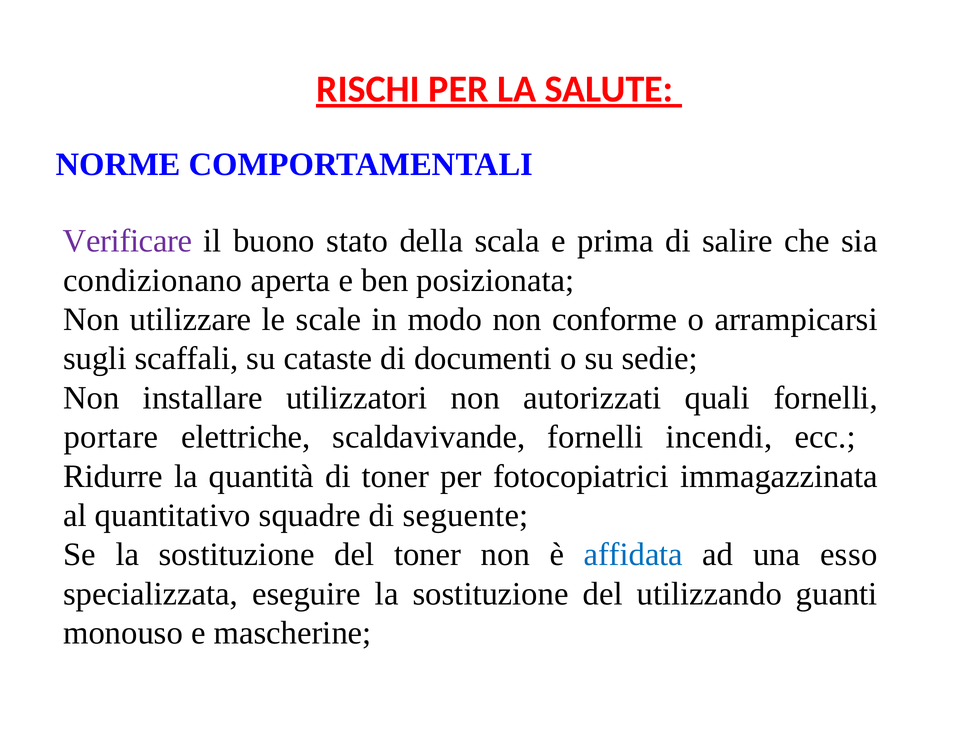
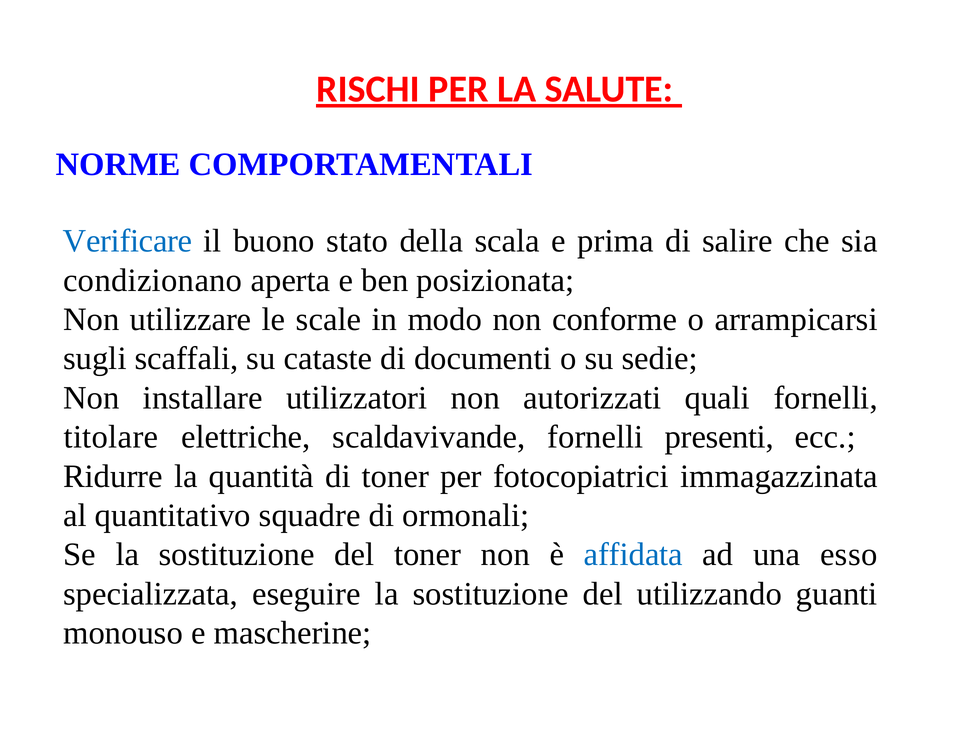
Verificare colour: purple -> blue (128, 241)
portare: portare -> titolare (111, 437)
incendi: incendi -> presenti (719, 437)
seguente: seguente -> ormonali (466, 515)
